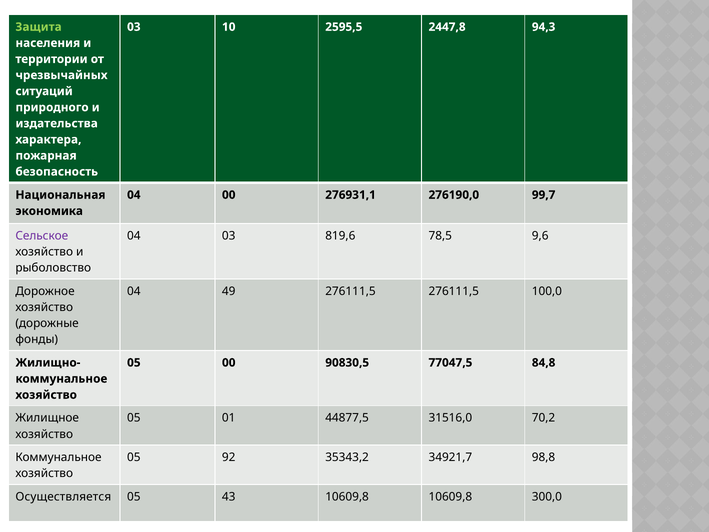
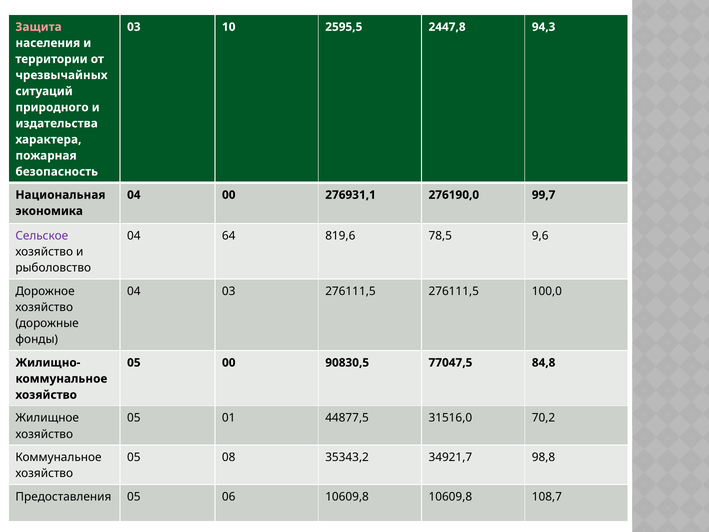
Защита colour: light green -> pink (39, 27)
04 03: 03 -> 64 (229, 236)
04 49: 49 -> 03 (229, 291)
92: 92 -> 08 (229, 457)
Осуществляется: Осуществляется -> Предоставления (63, 496)
43: 43 -> 06 (229, 496)
300,0: 300,0 -> 108,7 (547, 496)
